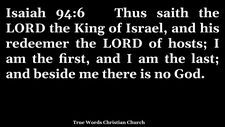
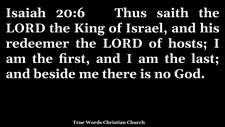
94:6: 94:6 -> 20:6 (70, 13)
